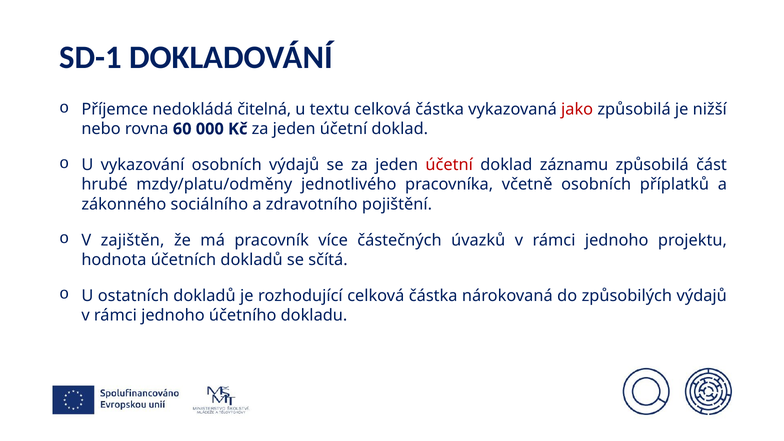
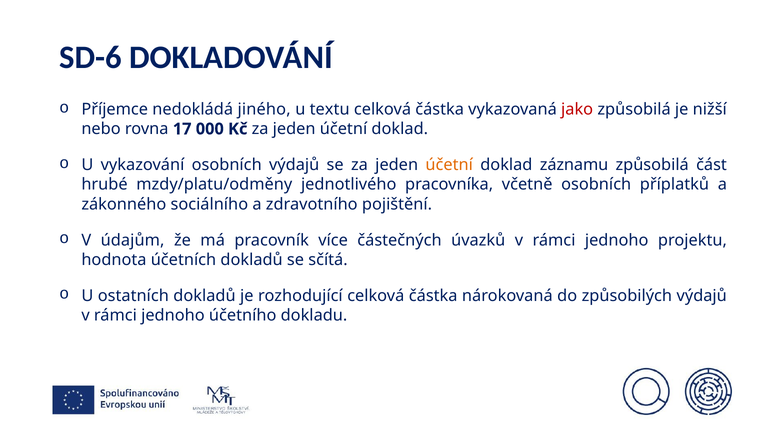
SD-1: SD-1 -> SD-6 (91, 57)
čitelná: čitelná -> jiného (264, 109)
60: 60 -> 17 (182, 129)
účetní colour: red -> orange (449, 165)
zajištěn: zajištěn -> údajům (133, 240)
